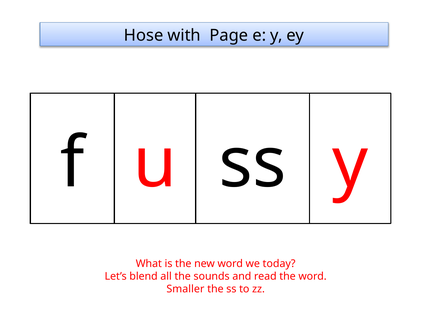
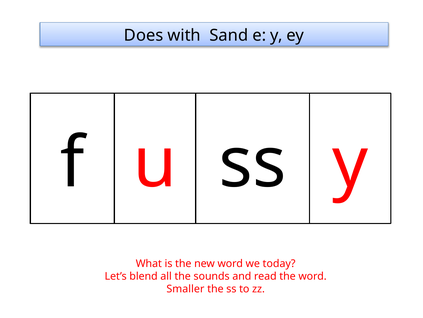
Hose: Hose -> Does (144, 35)
Page: Page -> Sand (229, 35)
